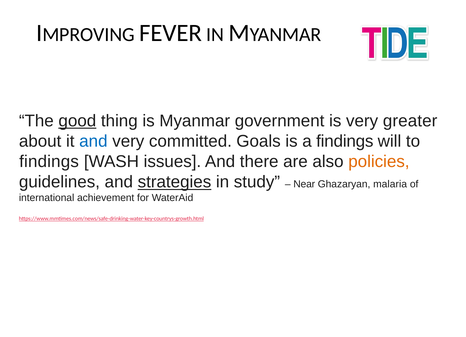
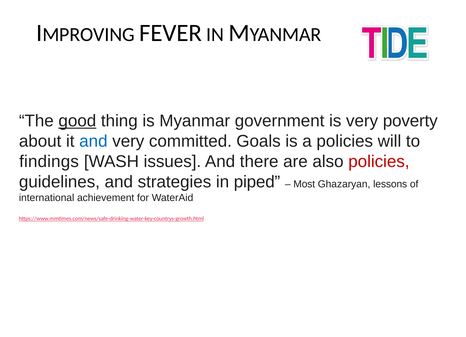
greater: greater -> poverty (410, 121)
a findings: findings -> policies (345, 141)
policies colour: orange -> red (379, 162)
strategies underline: present -> none (174, 182)
study: study -> piped (257, 182)
Near: Near -> Most (304, 184)
malaria: malaria -> lessons (390, 184)
